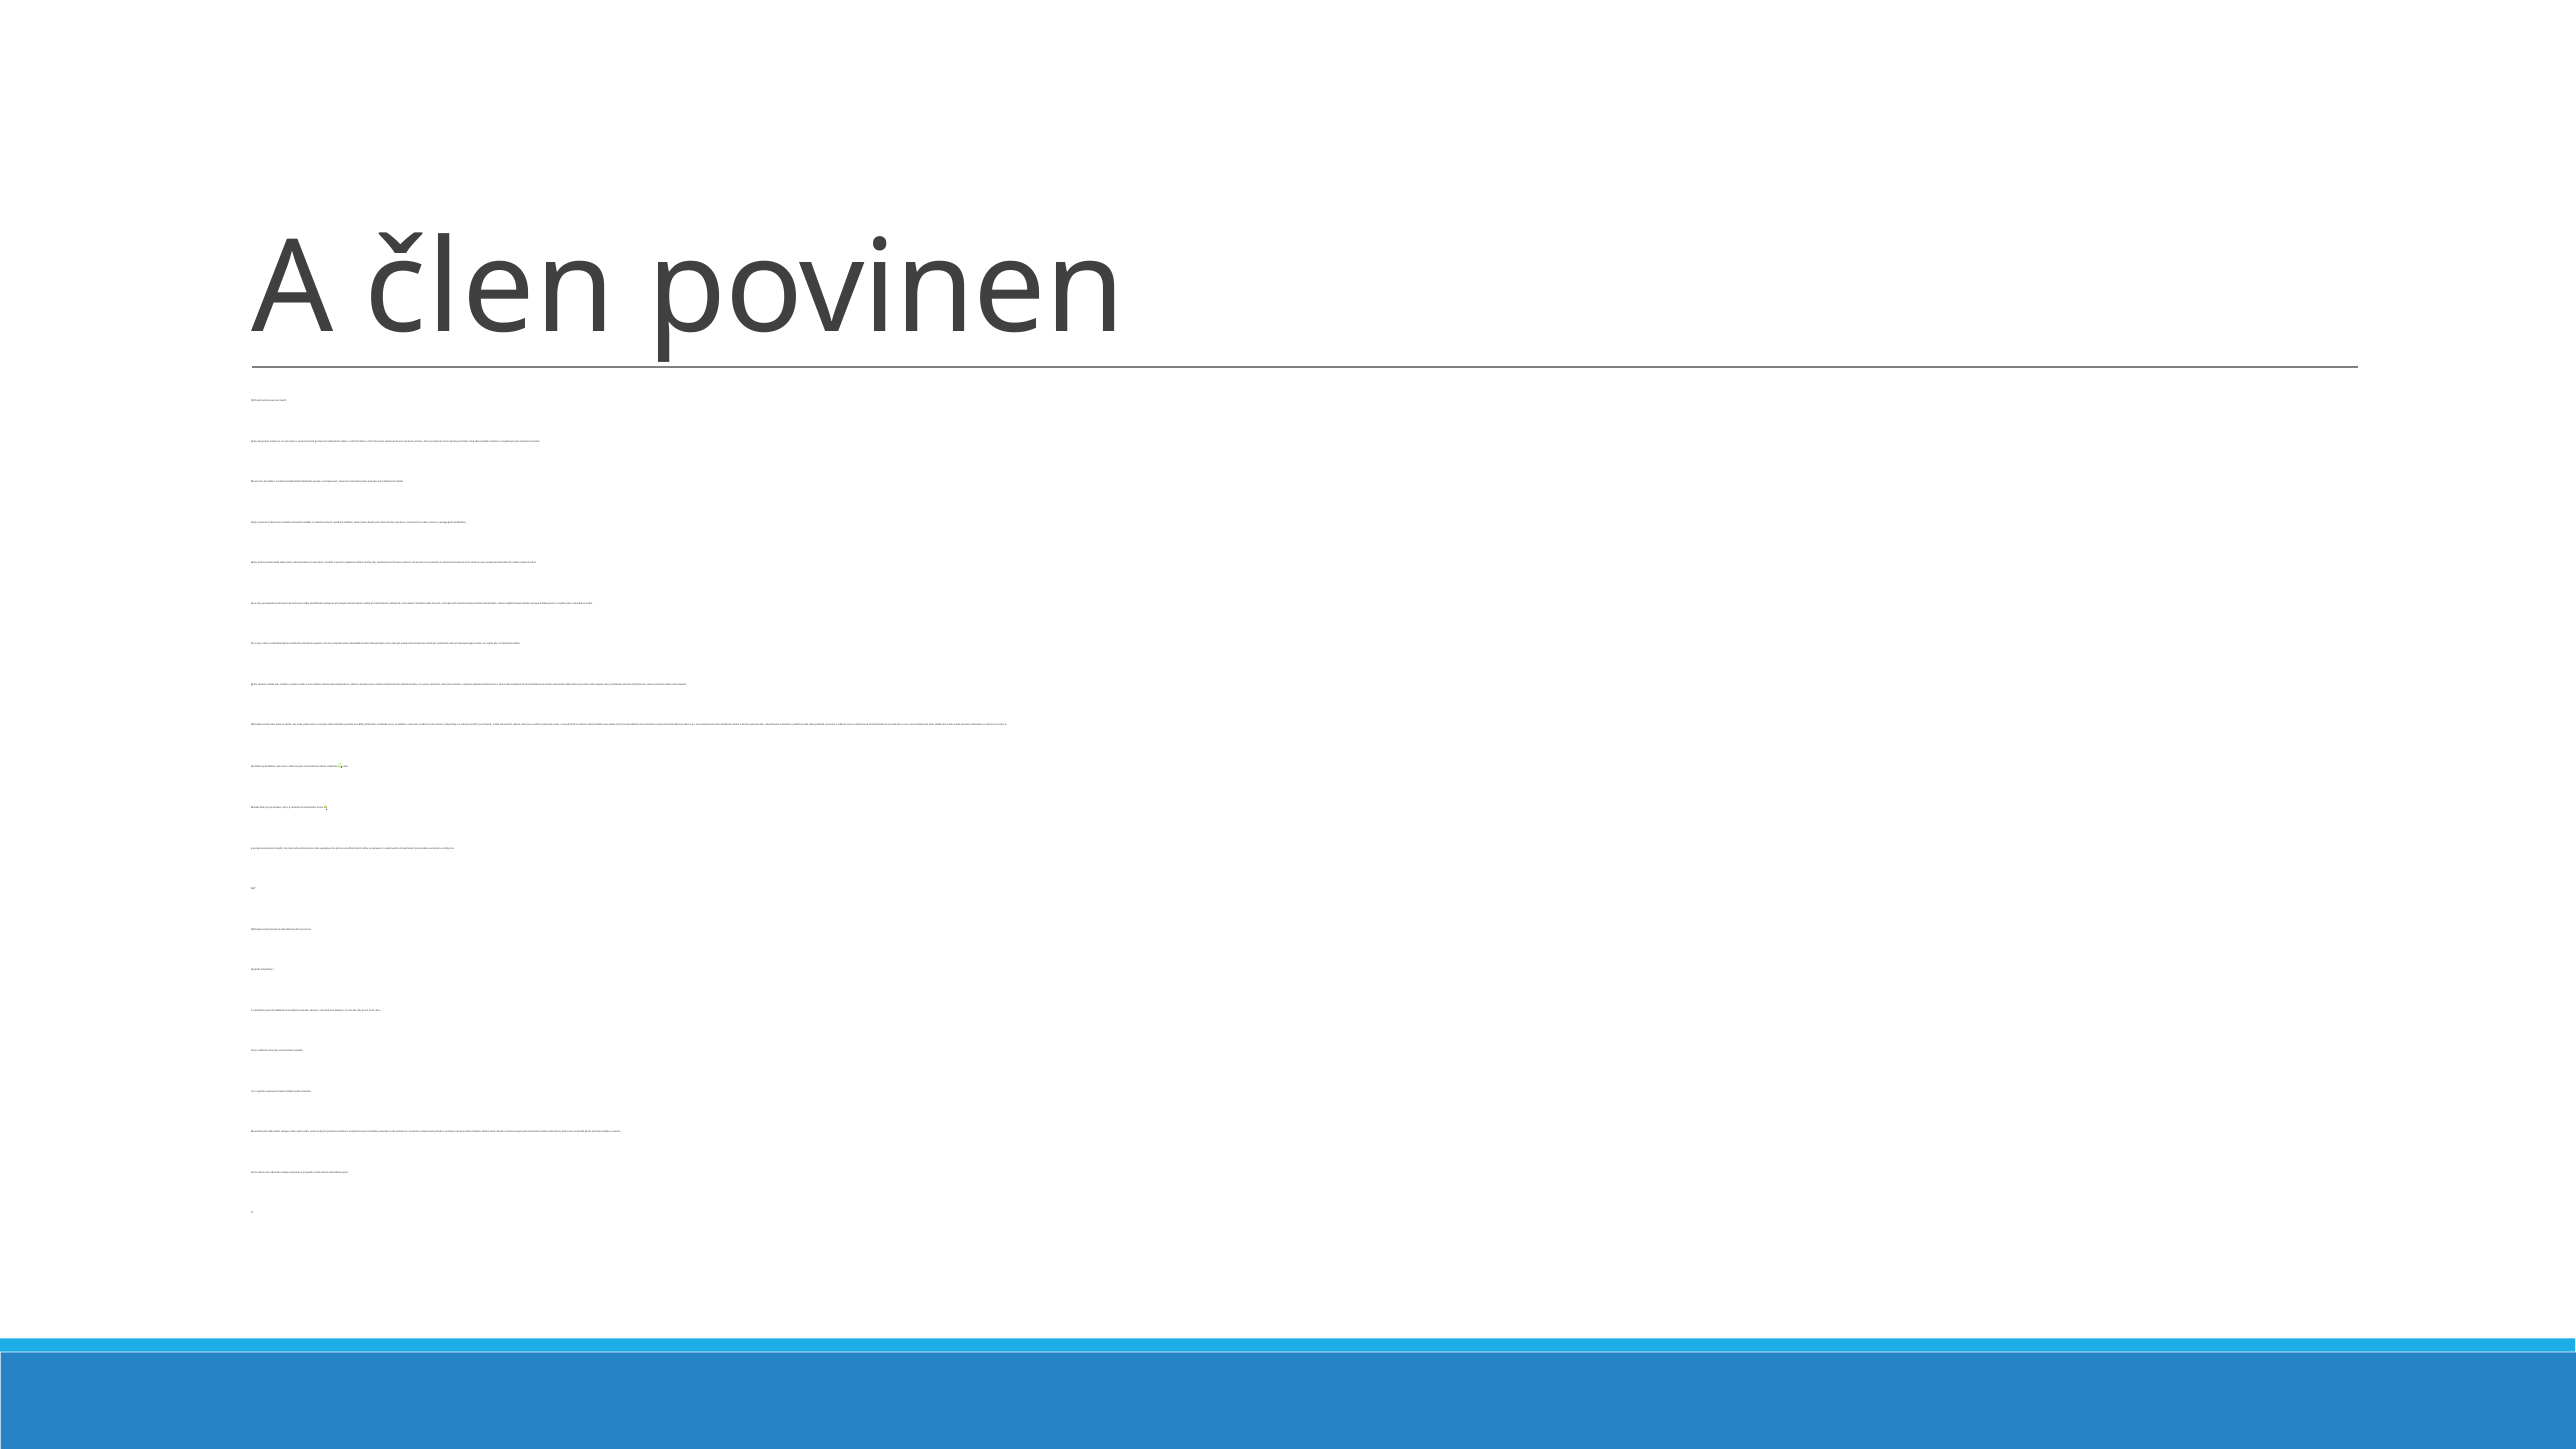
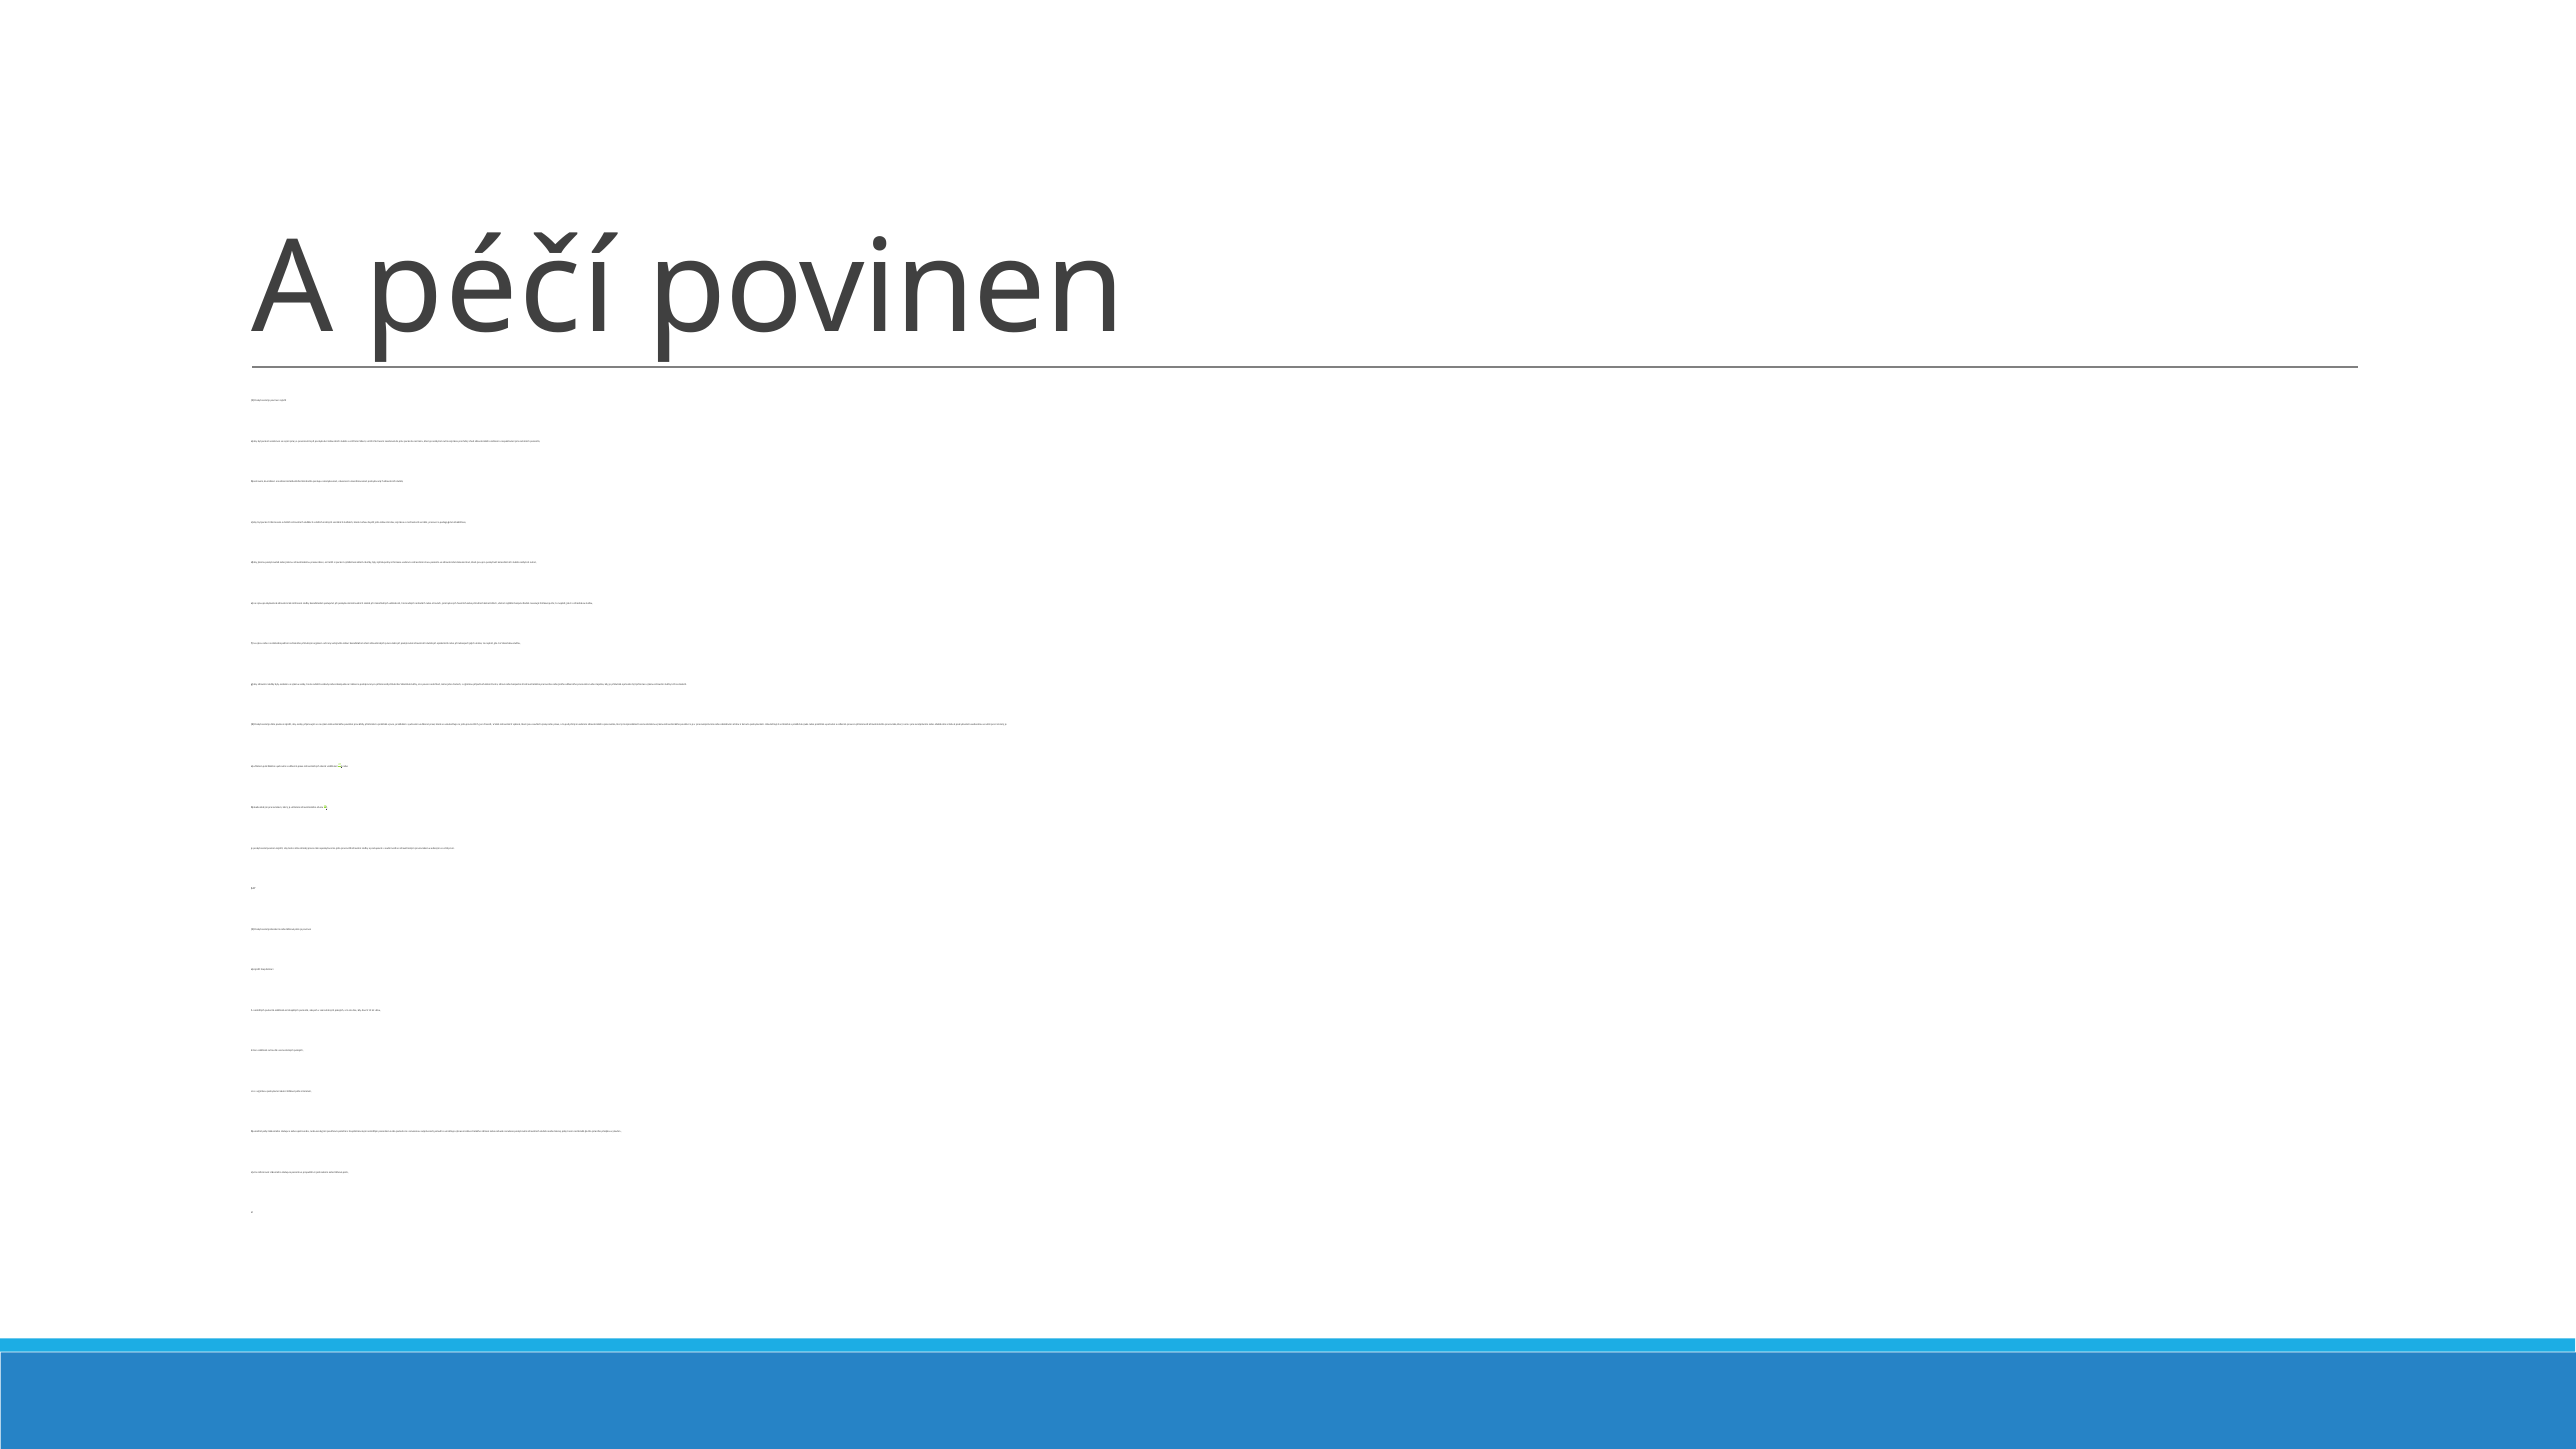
člen: člen -> péčí (490, 289)
